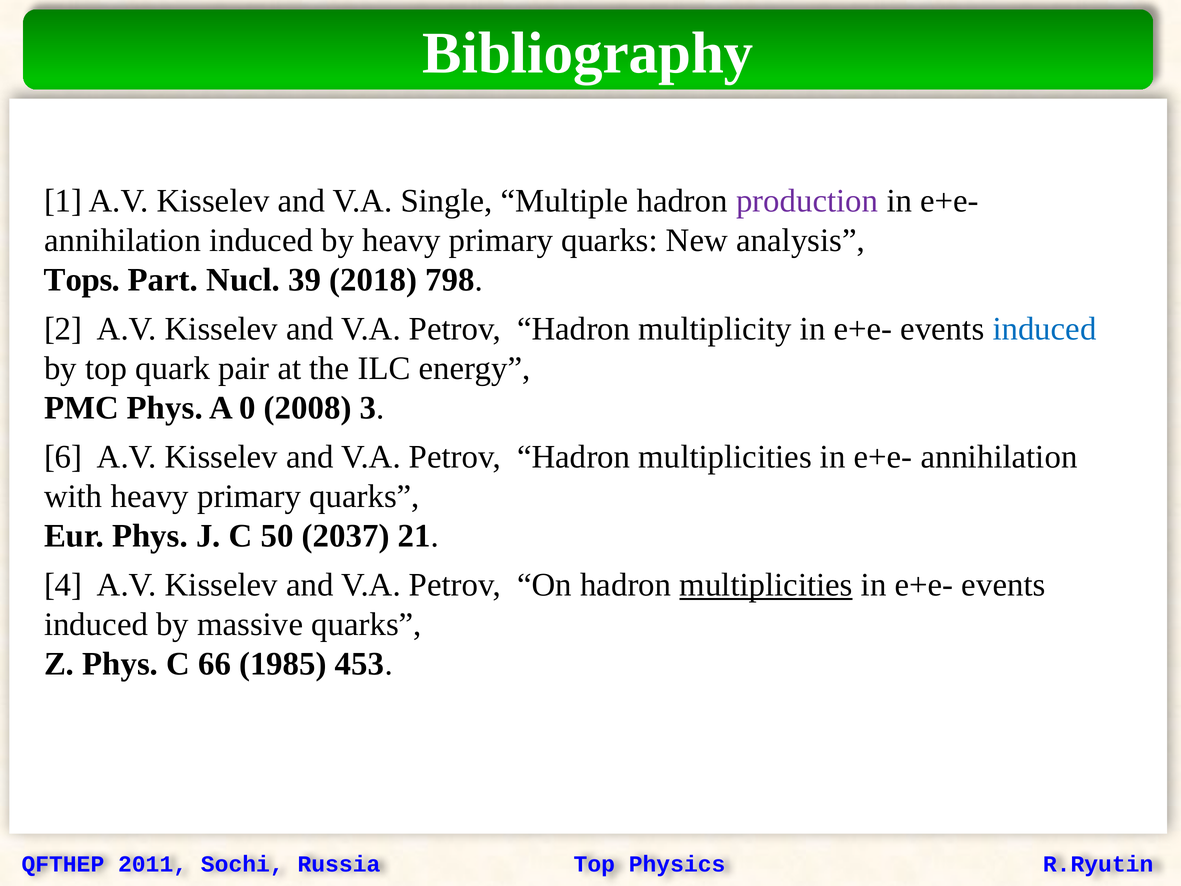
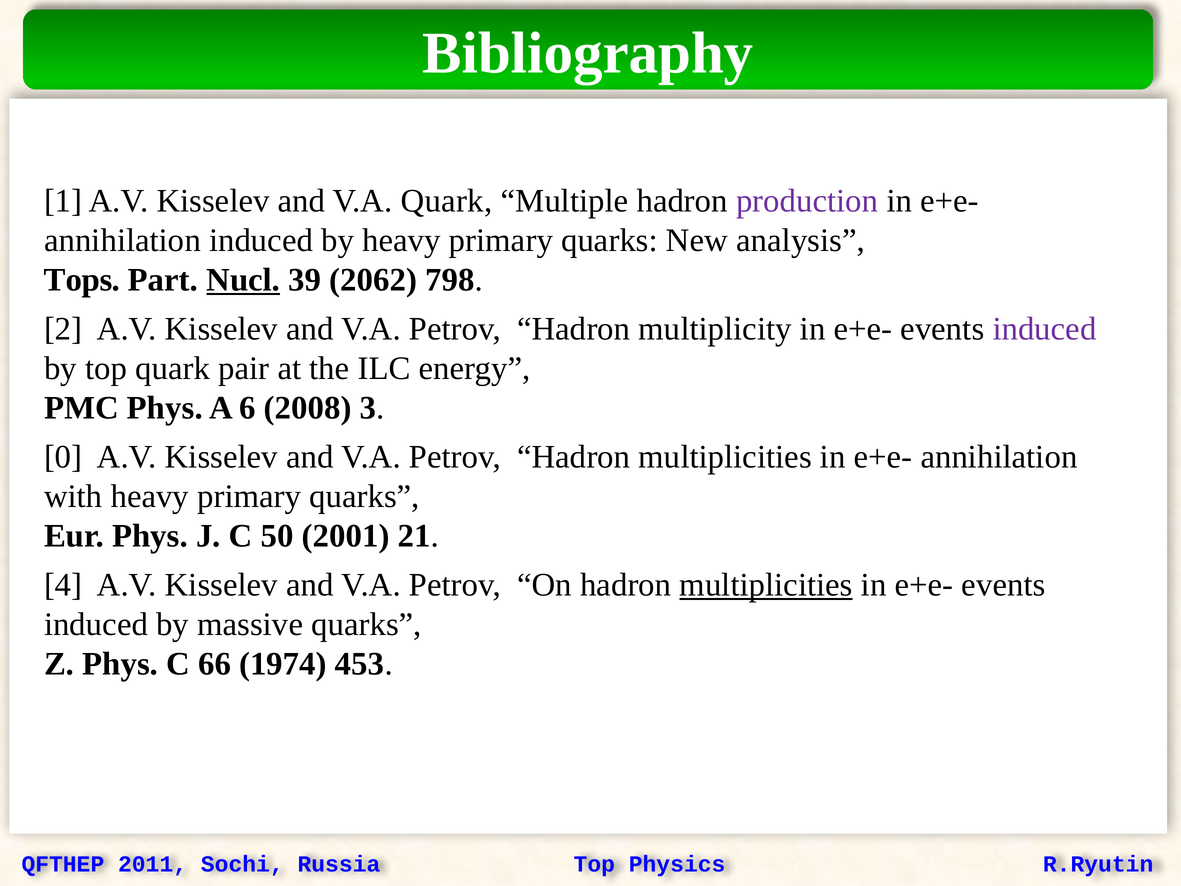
V.A Single: Single -> Quark (446, 201)
Nucl underline: none -> present (243, 280)
2018: 2018 -> 2062 (373, 280)
induced colour: blue -> purple (1044, 329)
0: 0 -> 6 (247, 408)
6: 6 -> 0 (63, 457)
2037: 2037 -> 2001 (346, 536)
1985: 1985 -> 1974 (283, 664)
